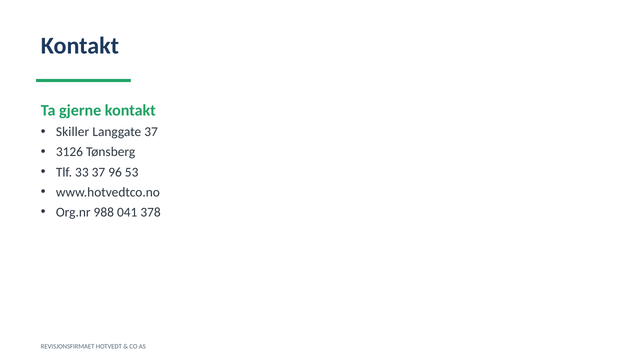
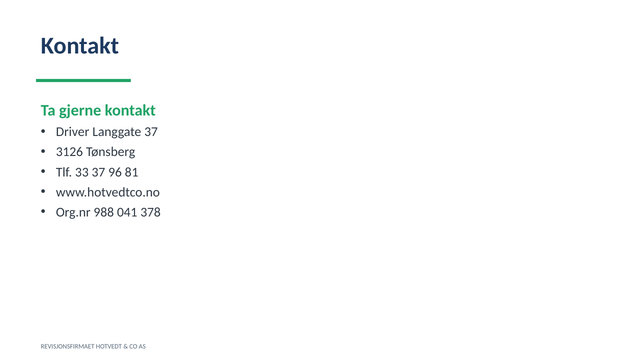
Skiller: Skiller -> Driver (73, 132)
53: 53 -> 81 (132, 172)
